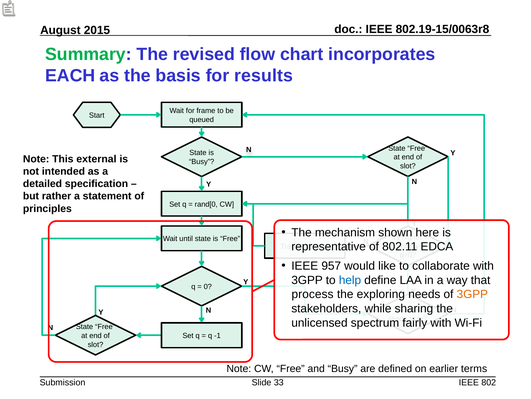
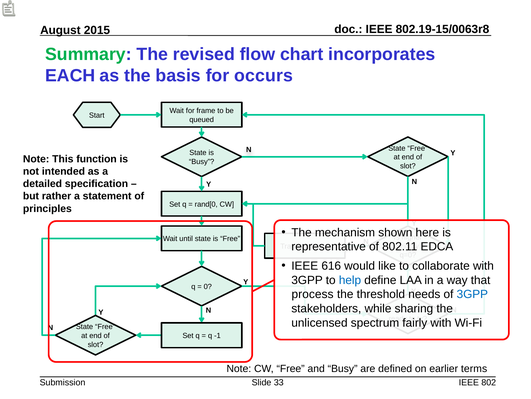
results: results -> occurs (264, 76)
external: external -> function (97, 159)
957: 957 -> 616 (331, 266)
exploring: exploring -> threshold (381, 294)
3GPP colour: orange -> blue (472, 294)
